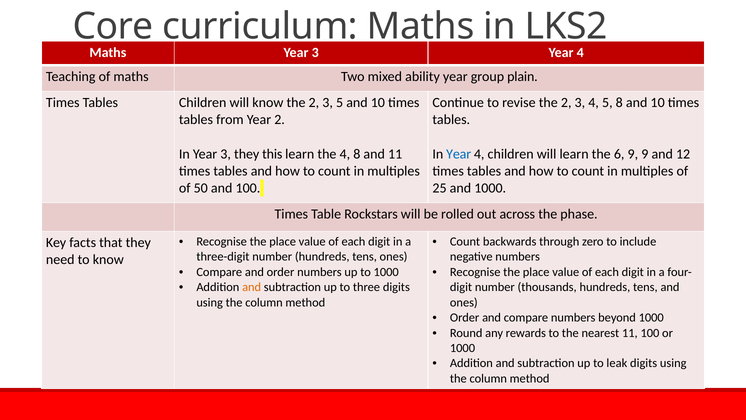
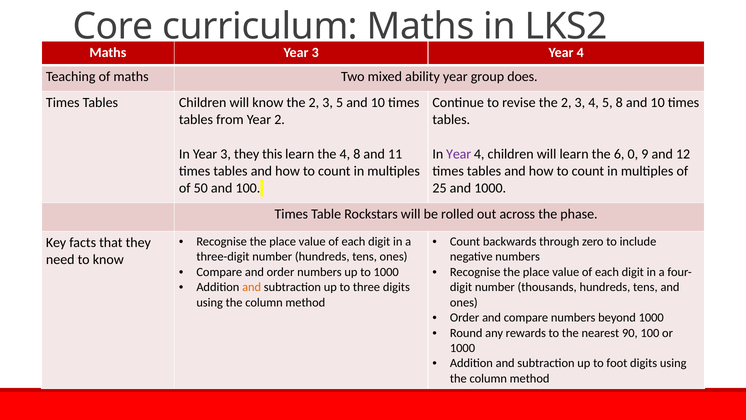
plain: plain -> does (522, 77)
Year colour: blue -> purple (459, 154)
6 9: 9 -> 0 (633, 154)
nearest 11: 11 -> 90 (630, 333)
leak: leak -> foot (617, 363)
